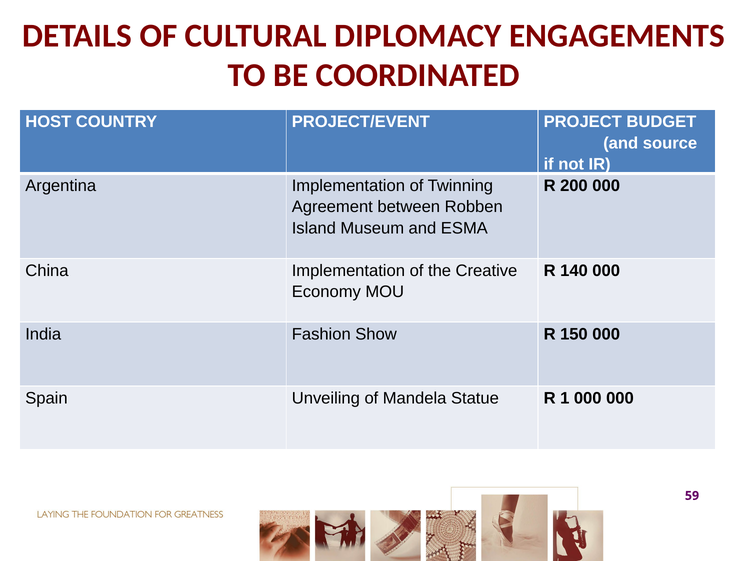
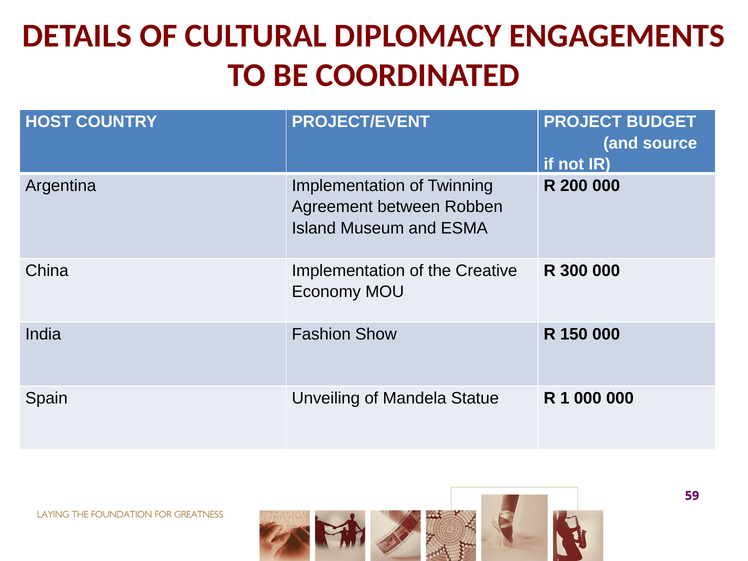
140: 140 -> 300 (574, 271)
